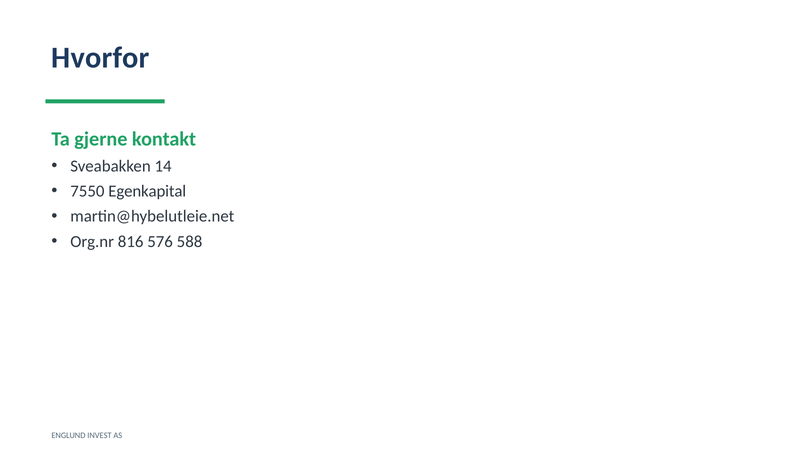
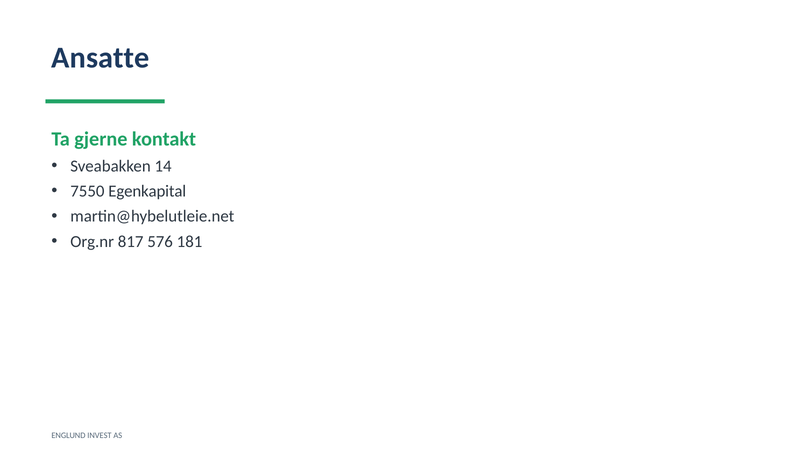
Hvorfor: Hvorfor -> Ansatte (101, 58)
816: 816 -> 817 (131, 242)
588: 588 -> 181 (190, 242)
